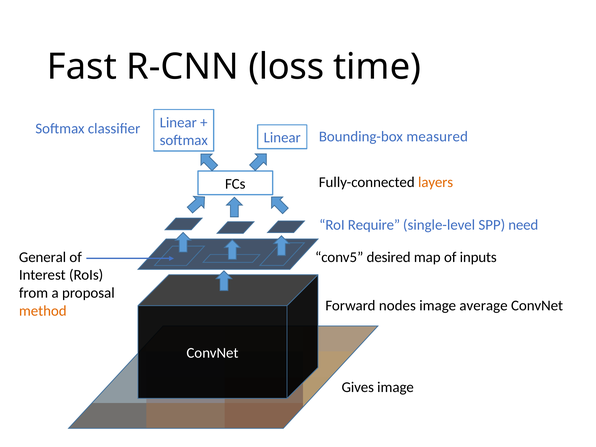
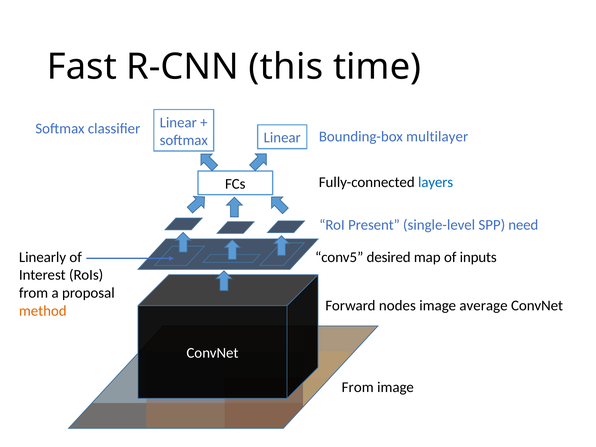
loss: loss -> this (286, 67)
measured: measured -> multilayer (437, 137)
layers colour: orange -> blue (436, 182)
Require: Require -> Present (374, 225)
General: General -> Linearly (43, 257)
Gives: Gives -> From (358, 387)
